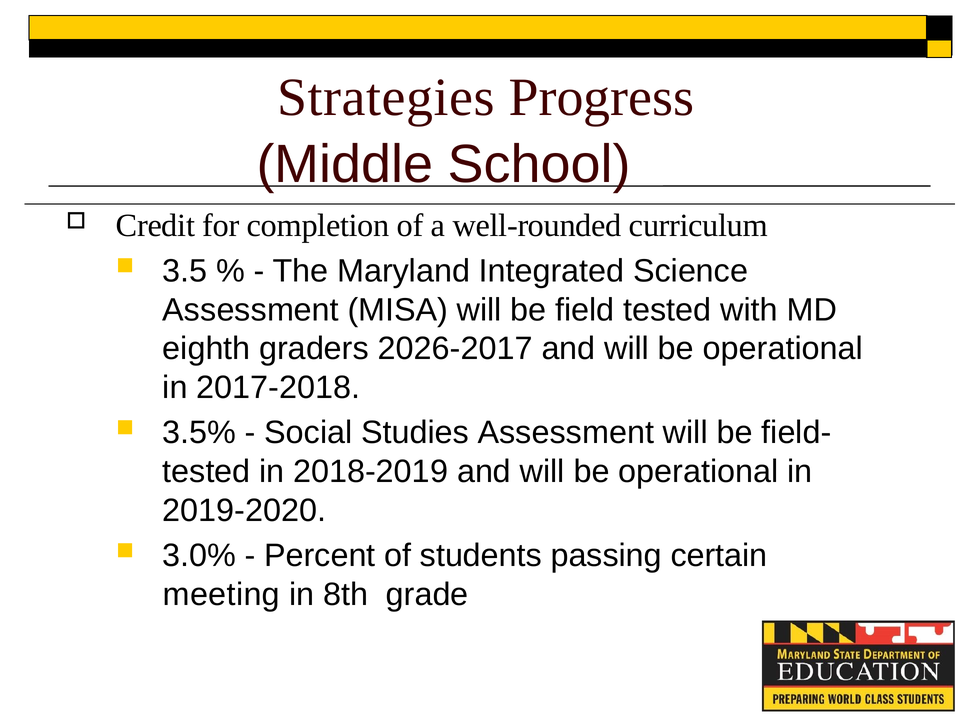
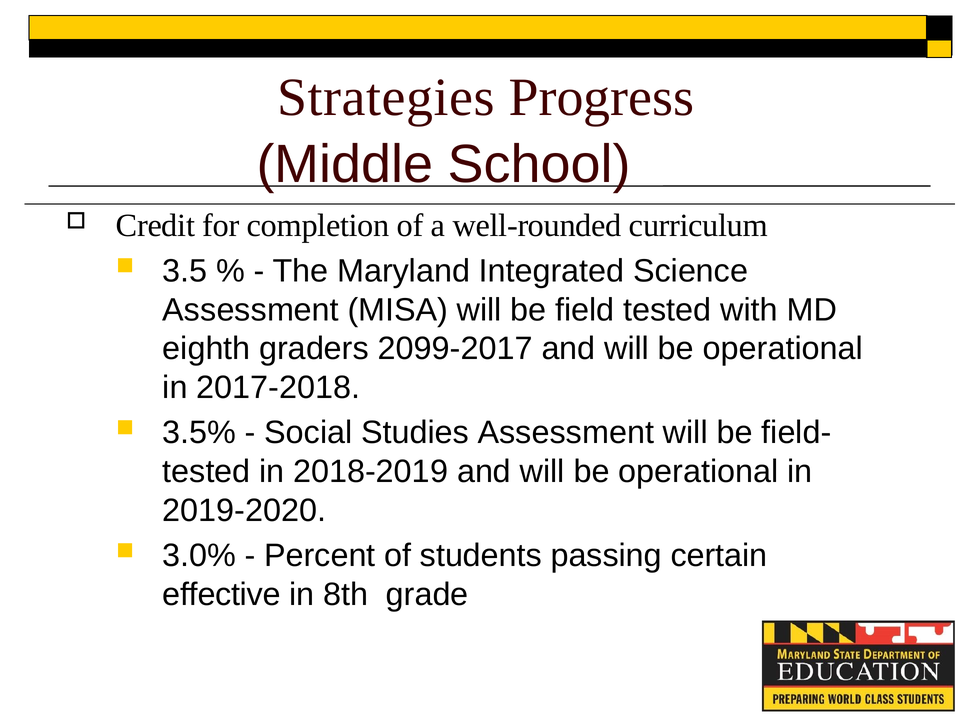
2026-2017: 2026-2017 -> 2099-2017 (455, 349)
meeting: meeting -> effective (222, 595)
